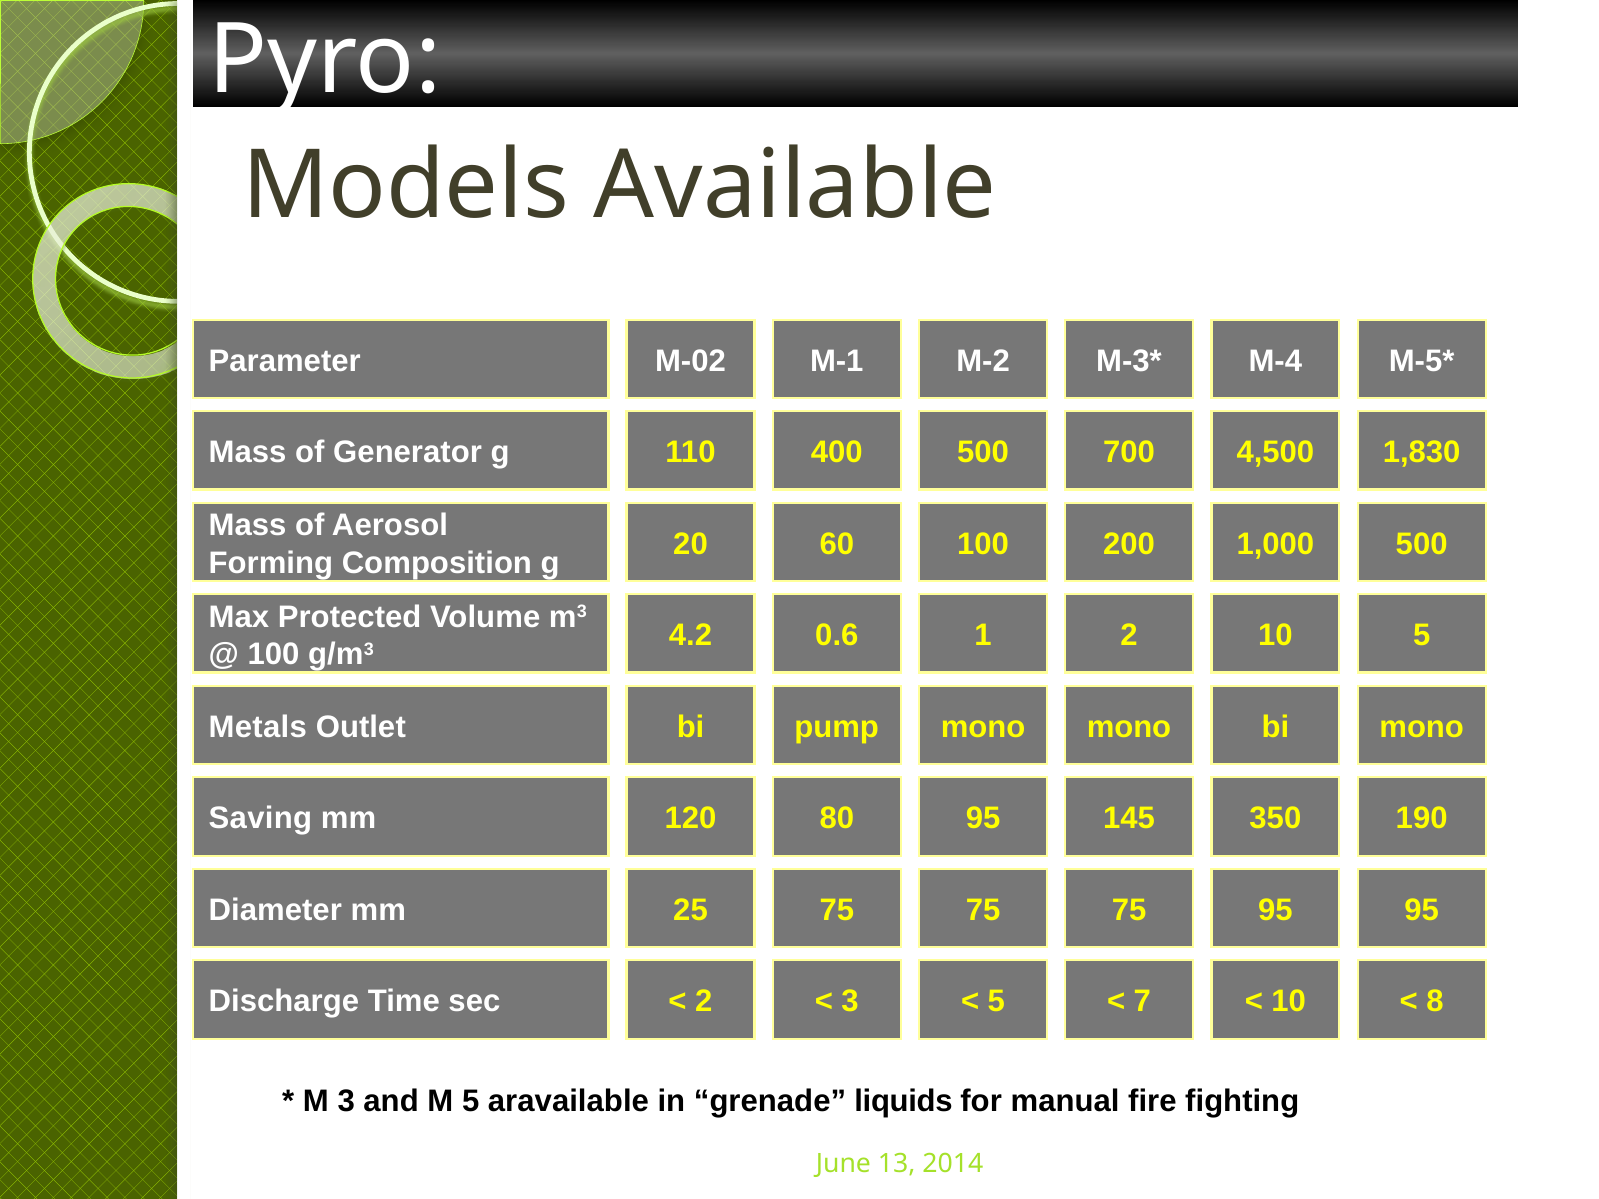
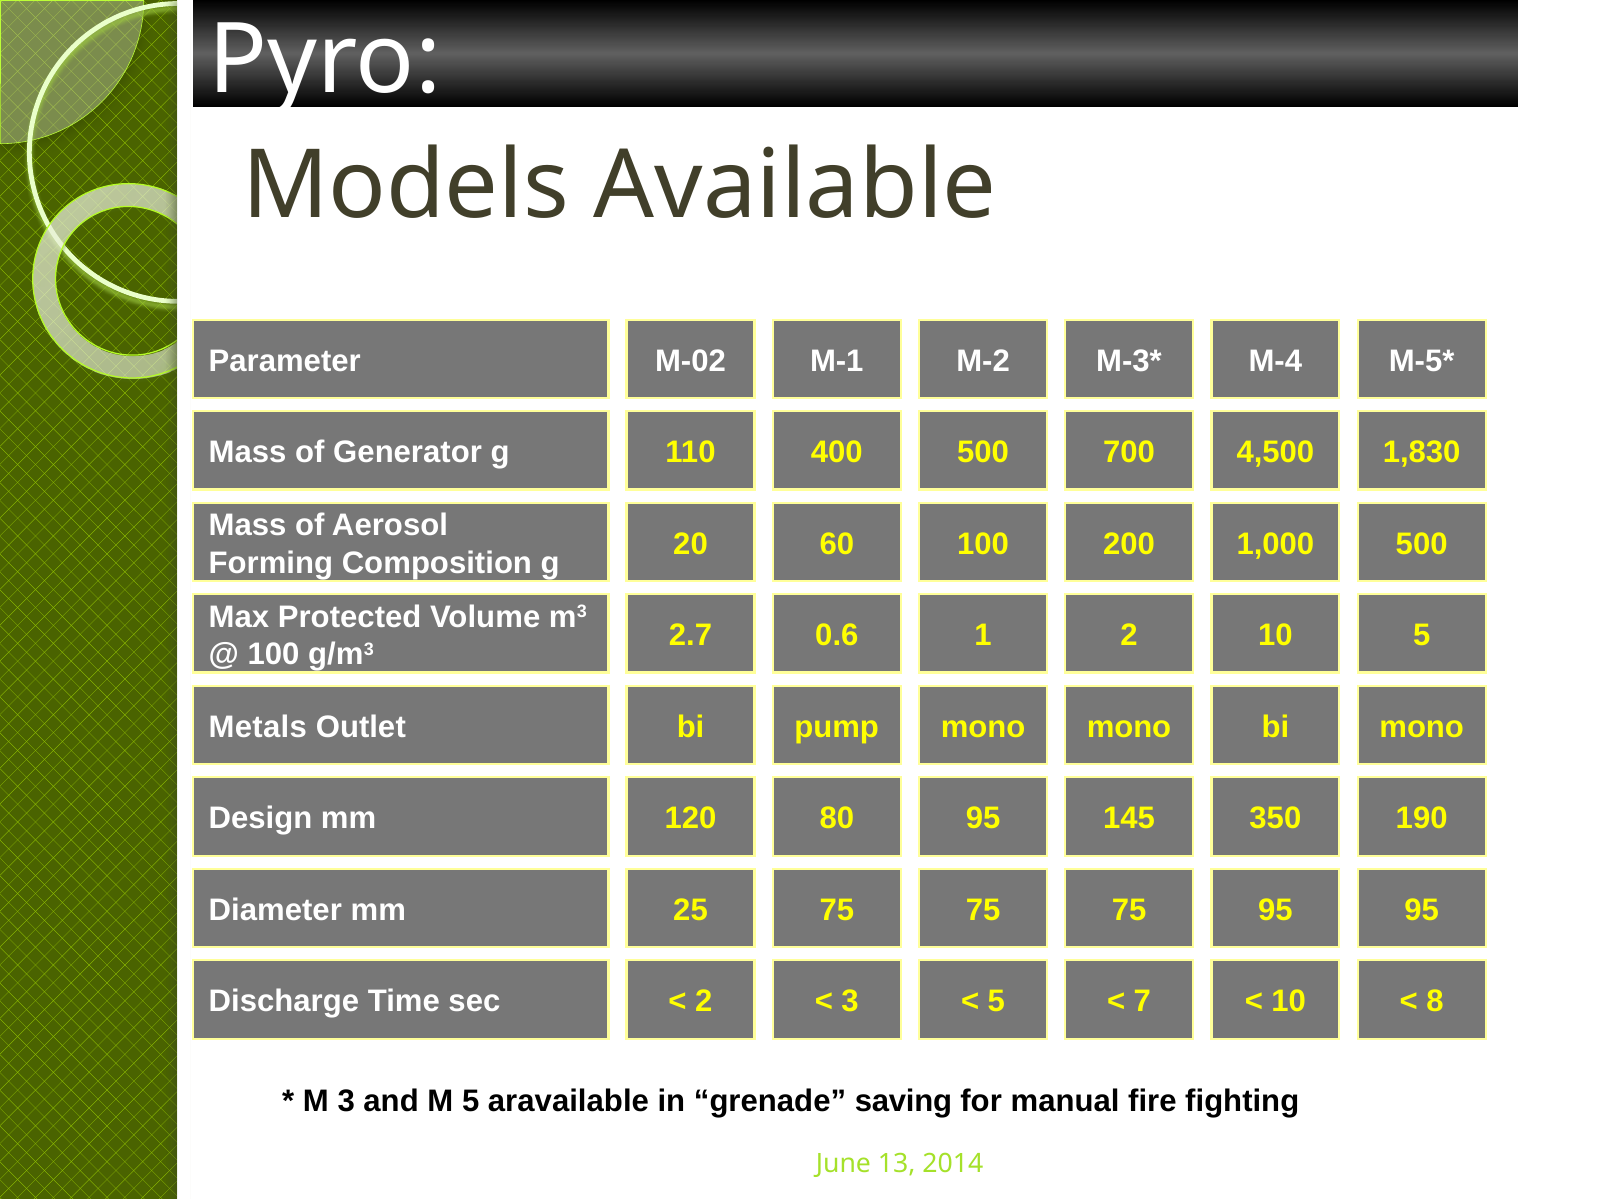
4.2: 4.2 -> 2.7 (691, 636)
Saving: Saving -> Design (260, 819)
liquids: liquids -> saving (903, 1101)
